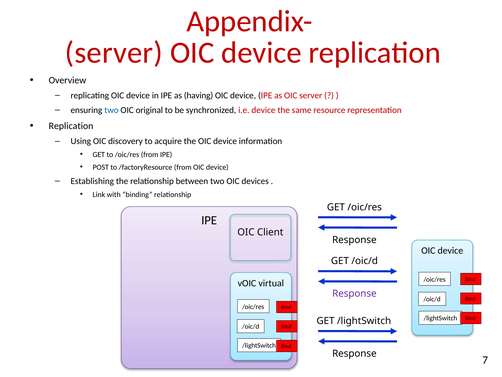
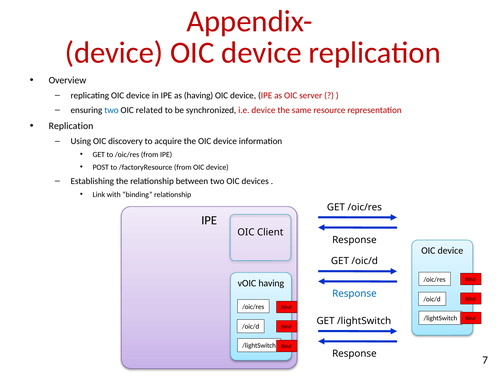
server: server -> device (114, 53)
original: original -> related (149, 110)
vOIC virtual: virtual -> having (271, 283)
Response colour: purple -> blue (354, 293)
